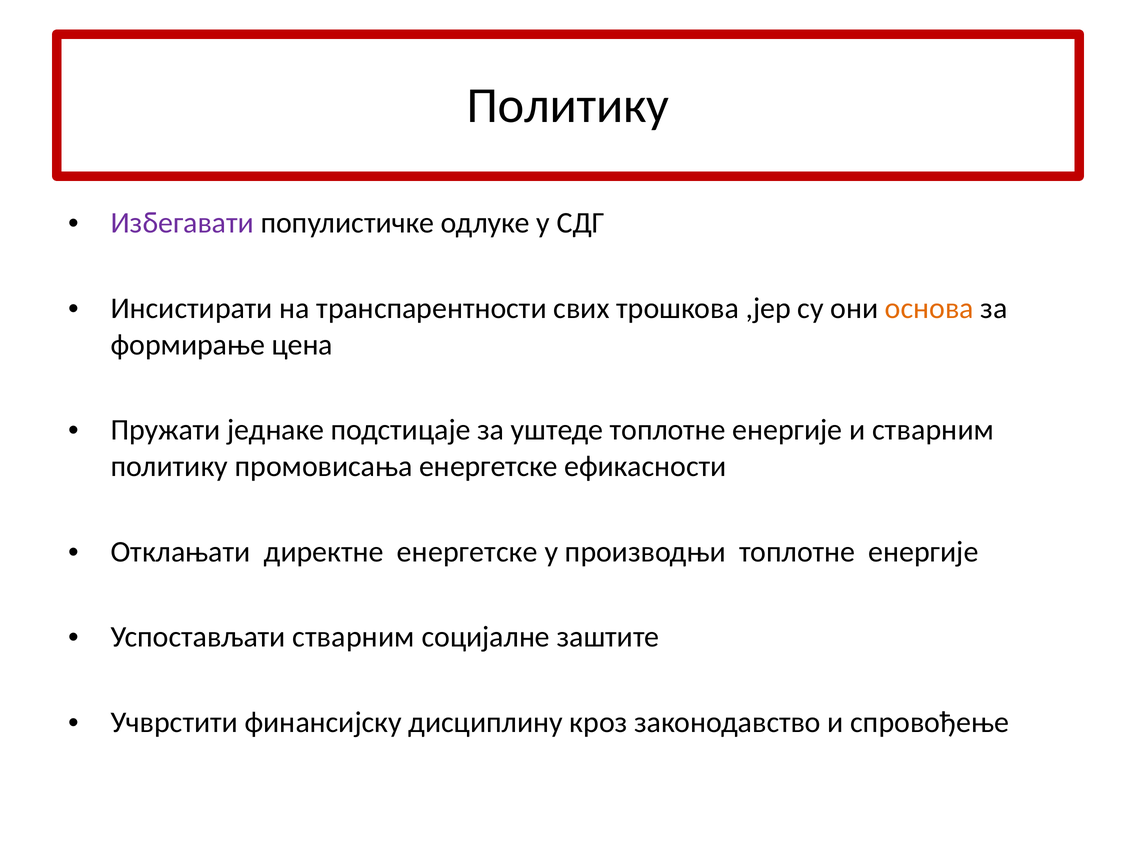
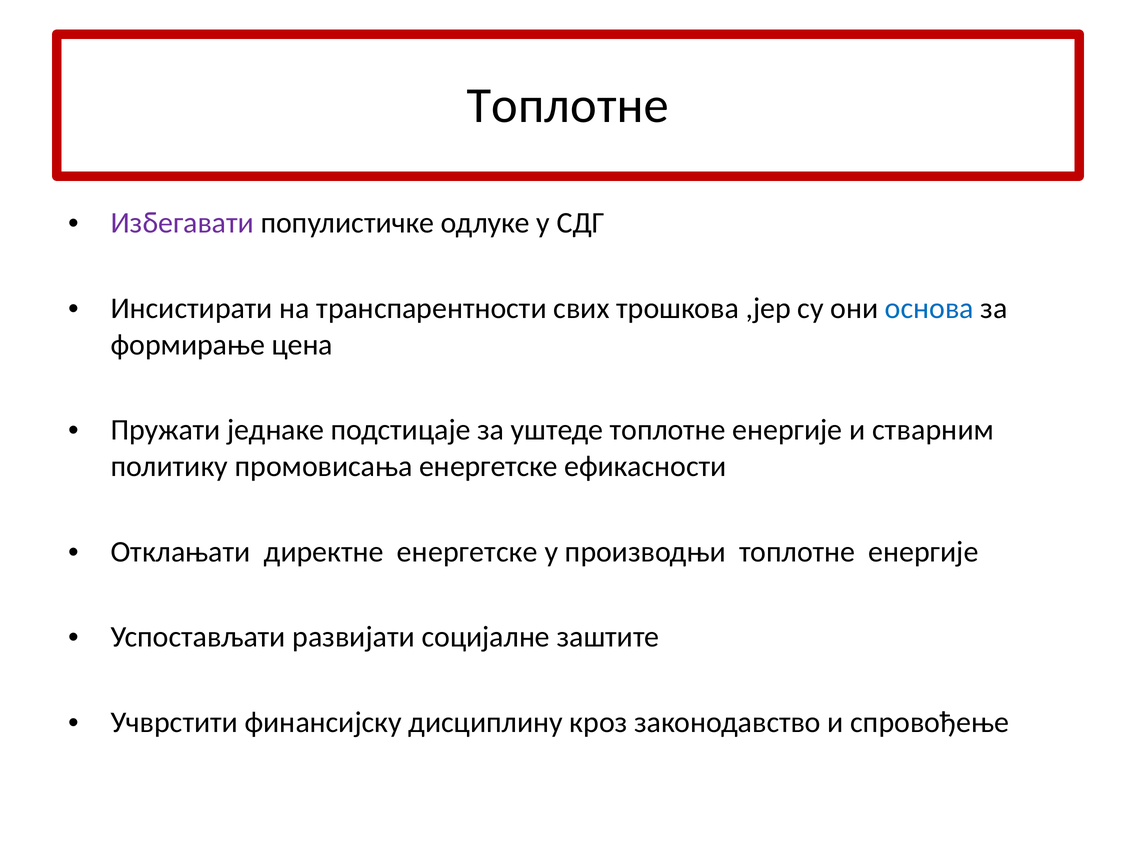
Политику: Политику -> Топлотне (568, 106)
основа colour: orange -> blue (929, 308)
Успостављати стварним: стварним -> развијати (354, 637)
